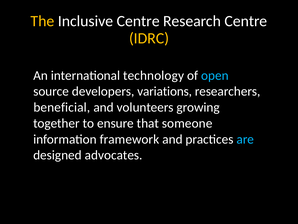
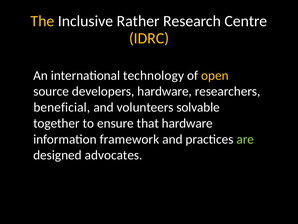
Inclusive Centre: Centre -> Rather (138, 21)
open colour: light blue -> yellow (215, 75)
developers variations: variations -> hardware (165, 91)
growing: growing -> solvable (198, 107)
that someone: someone -> hardware (187, 123)
are colour: light blue -> light green (245, 139)
